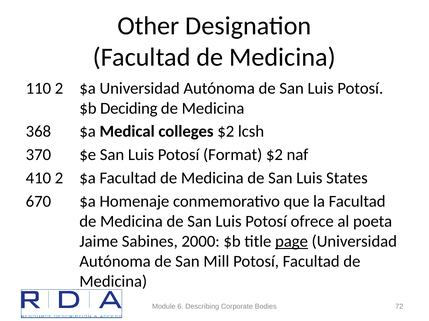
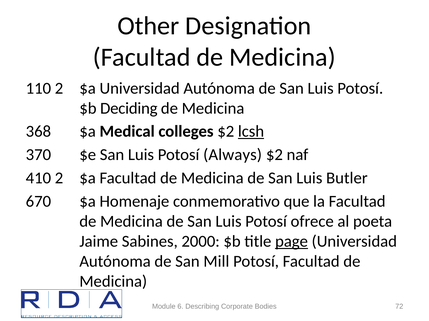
lcsh underline: none -> present (251, 132)
Format: Format -> Always (233, 155)
States: States -> Butler (347, 179)
